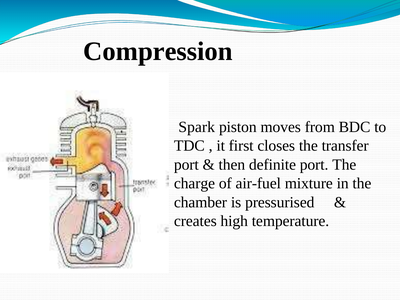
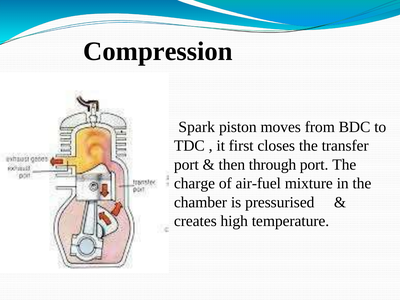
definite: definite -> through (273, 165)
